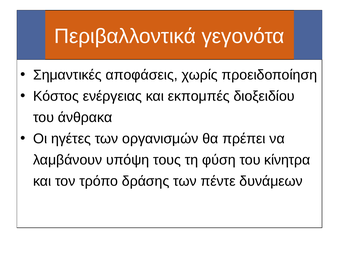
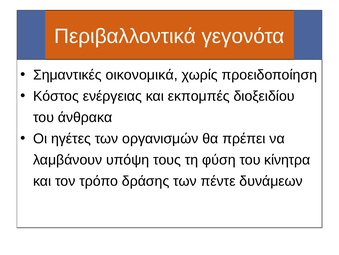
αποφάσεις: αποφάσεις -> οικονομικά (142, 75)
